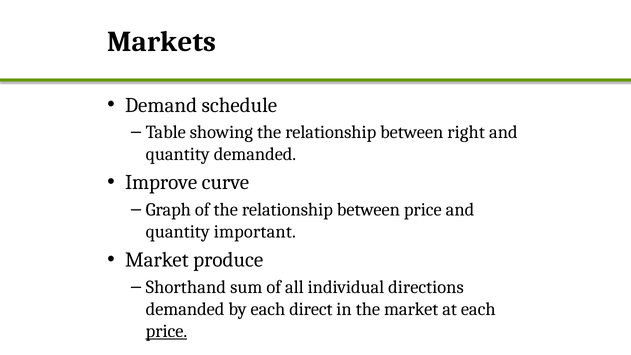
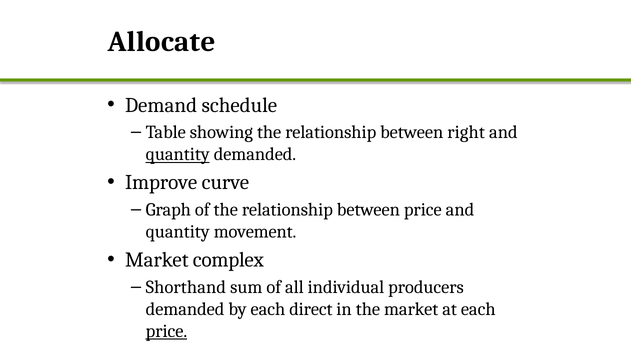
Markets: Markets -> Allocate (162, 42)
quantity underline: none -> present (178, 154)
important: important -> movement (255, 232)
produce: produce -> complex (228, 260)
directions: directions -> producers (426, 287)
